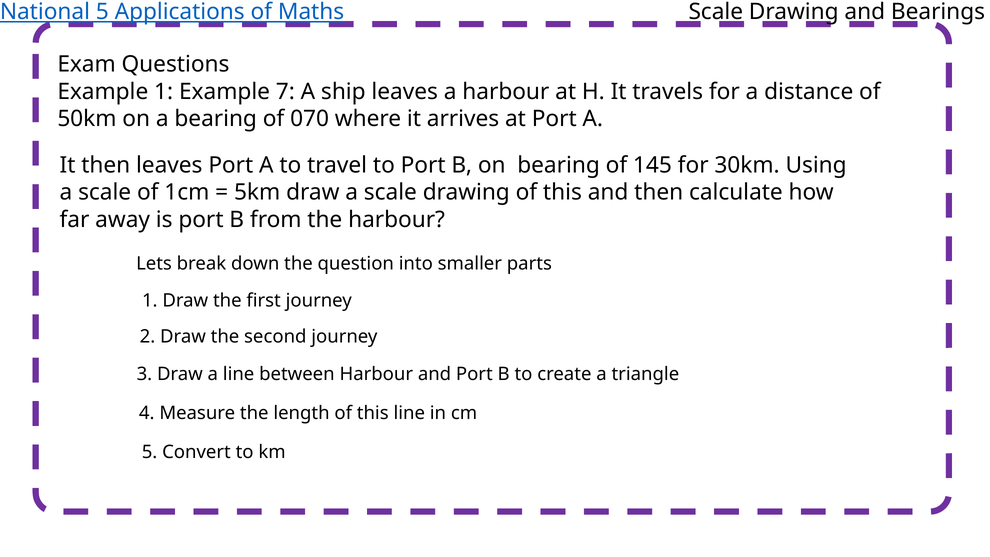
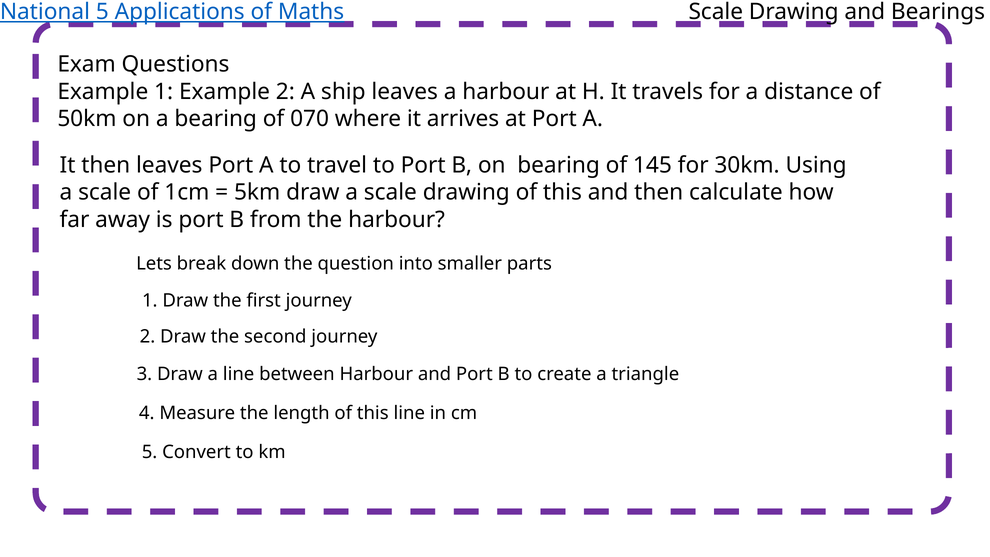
Example 7: 7 -> 2 (285, 92)
